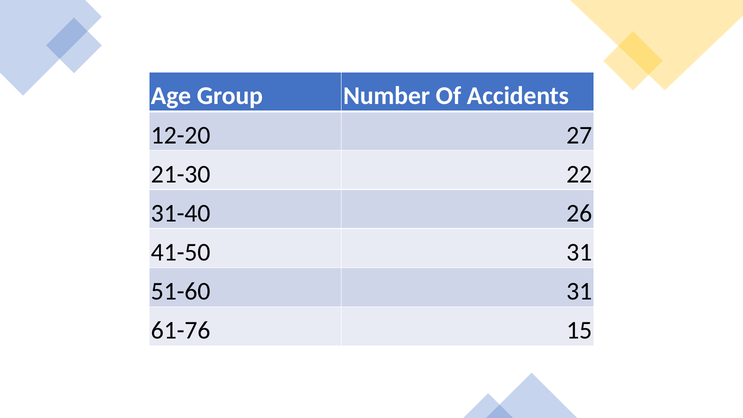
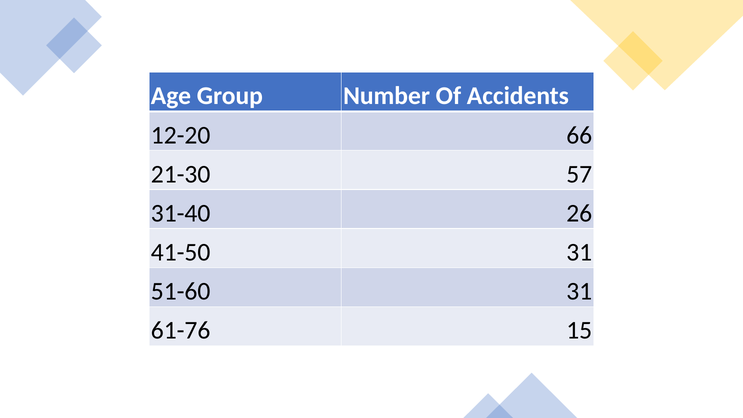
27: 27 -> 66 (579, 135)
22: 22 -> 57 (579, 174)
